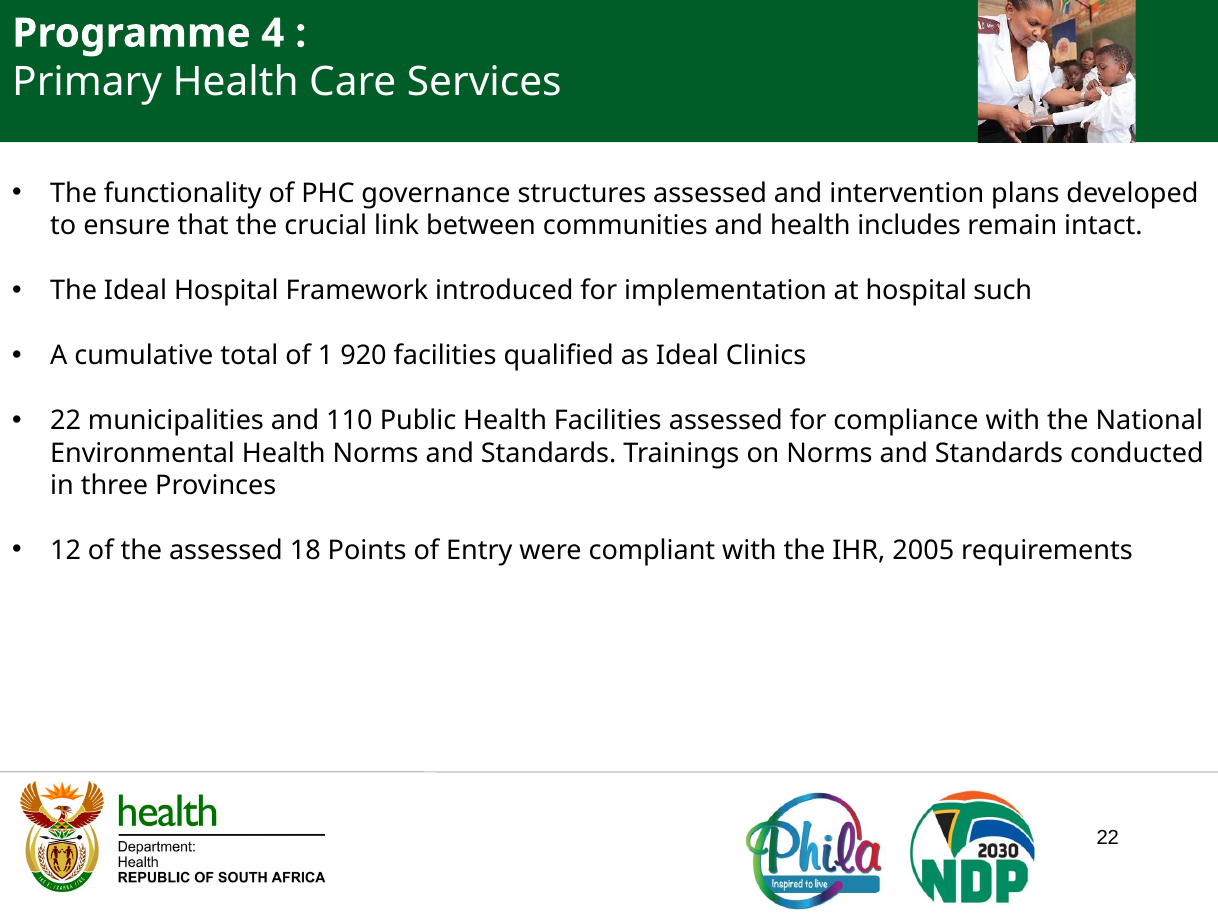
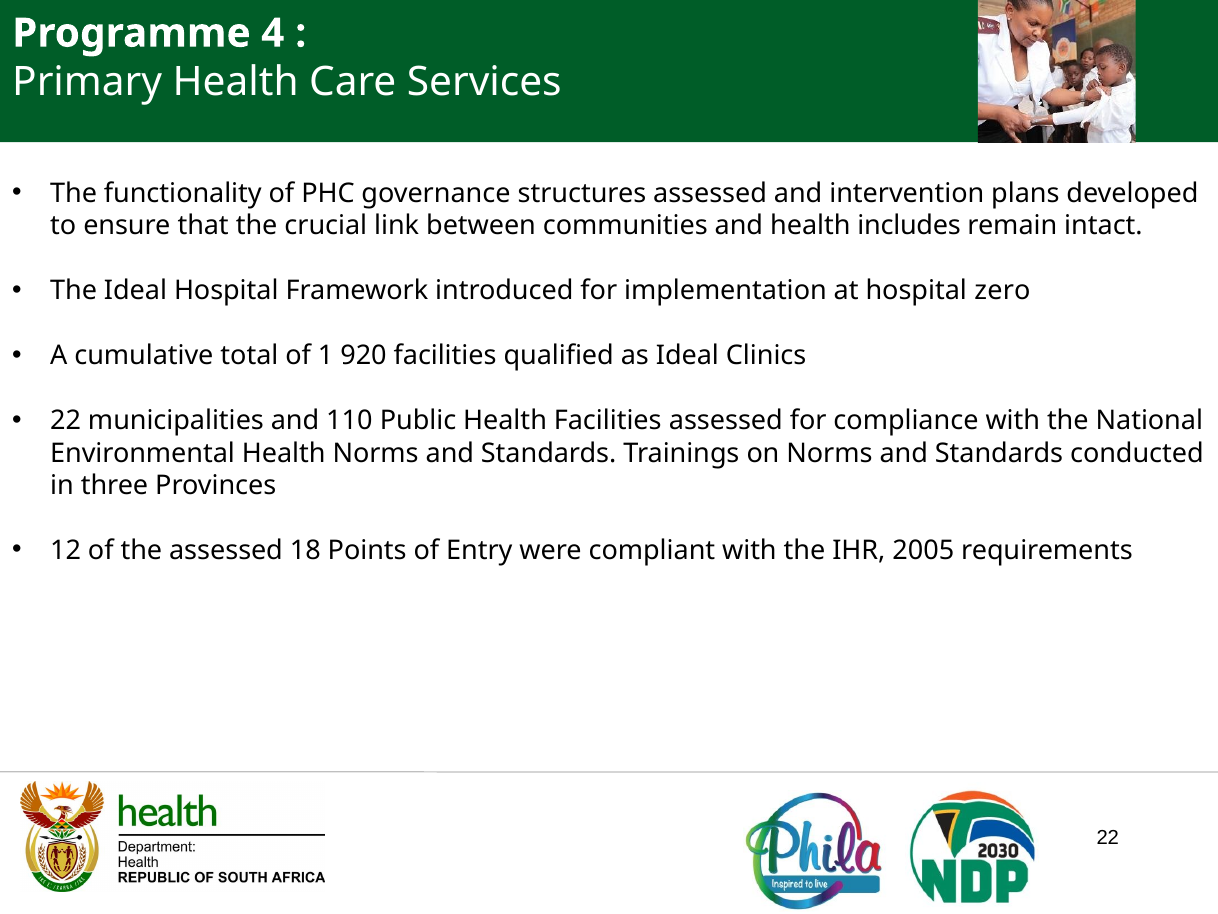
such: such -> zero (1002, 291)
